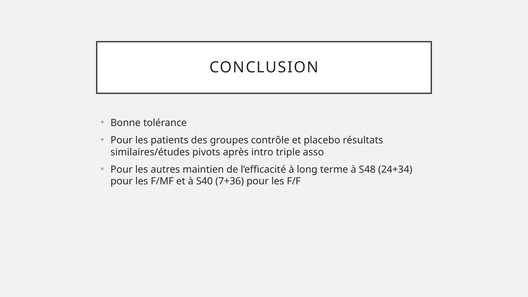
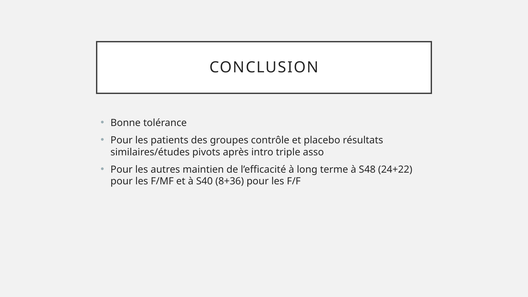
24+34: 24+34 -> 24+22 (395, 170)
7+36: 7+36 -> 8+36 (230, 181)
